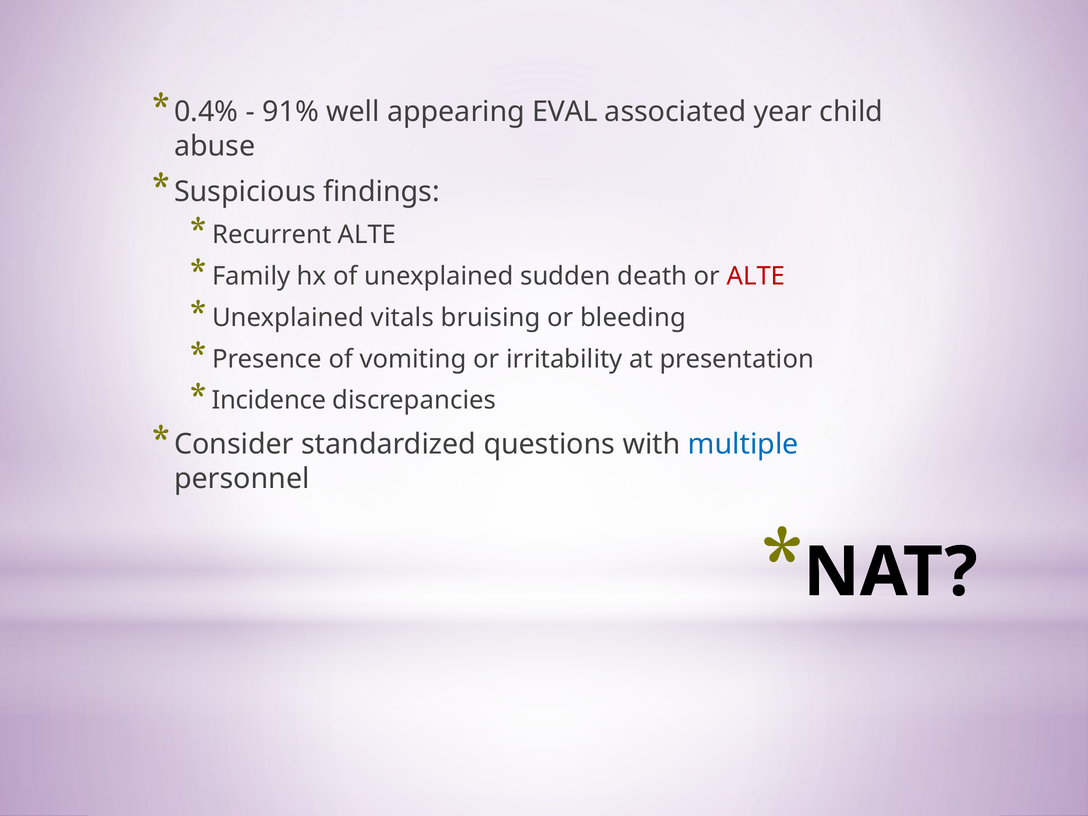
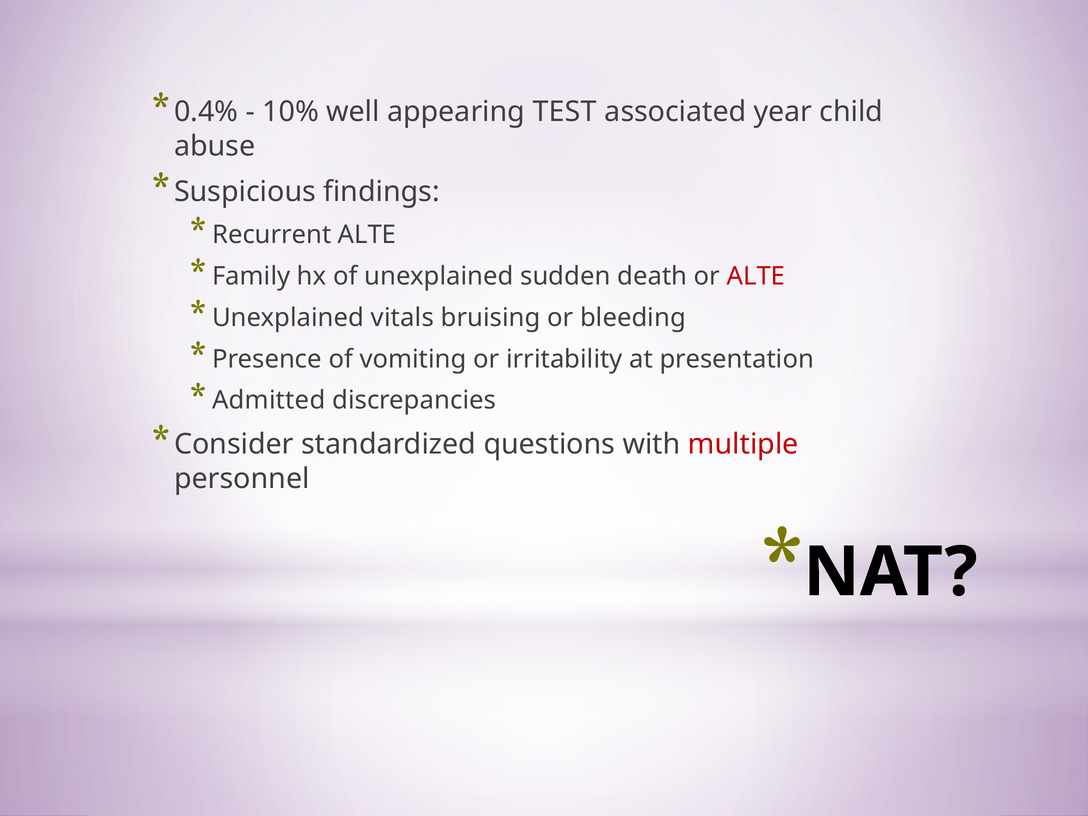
91%: 91% -> 10% (291, 112)
EVAL: EVAL -> TEST (565, 112)
Incidence: Incidence -> Admitted (269, 400)
multiple colour: blue -> red (743, 444)
